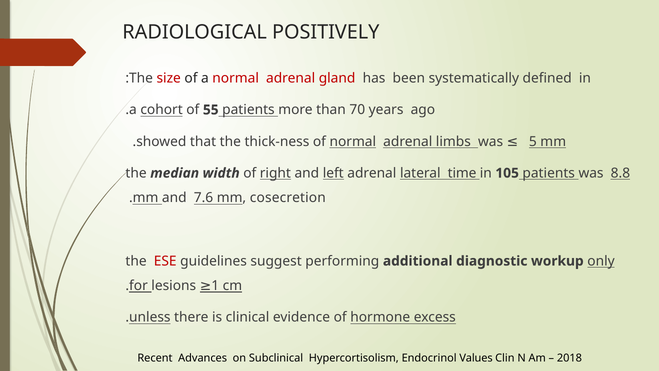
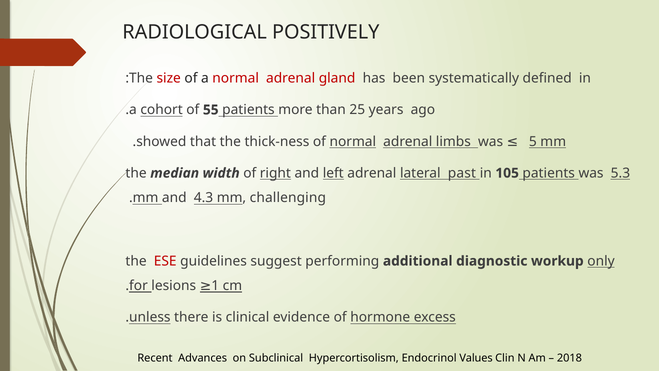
70: 70 -> 25 (357, 110)
time: time -> past (462, 173)
8.8: 8.8 -> 5.3 (620, 173)
7.6: 7.6 -> 4.3 (203, 198)
cosecretion: cosecretion -> challenging (288, 198)
